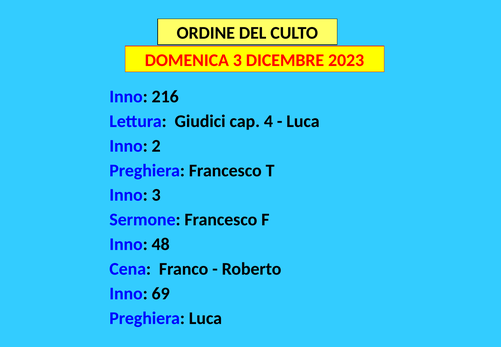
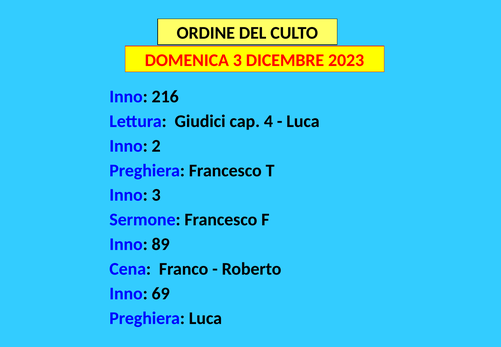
48: 48 -> 89 (161, 244)
